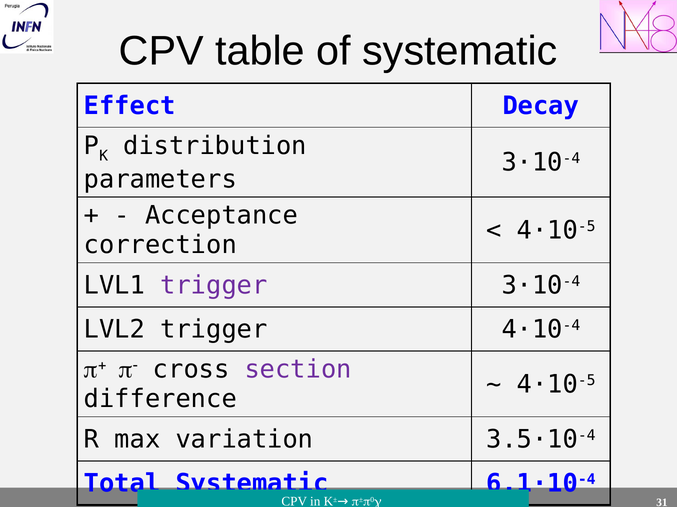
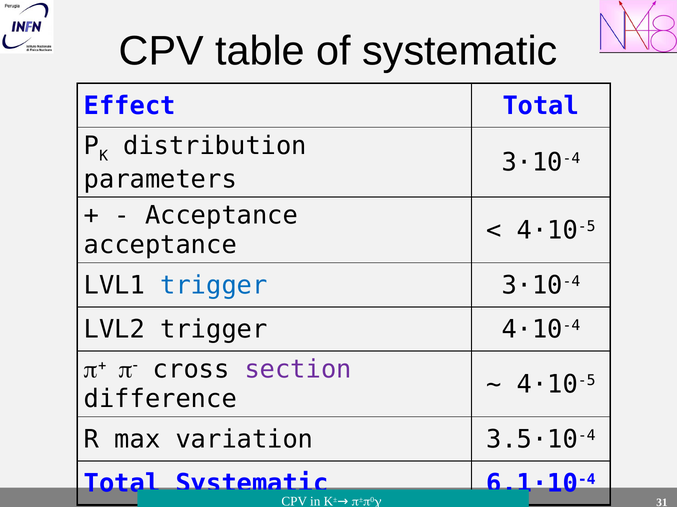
Effect Decay: Decay -> Total (541, 106)
correction: correction -> acceptance (160, 245)
trigger colour: purple -> blue (214, 286)
